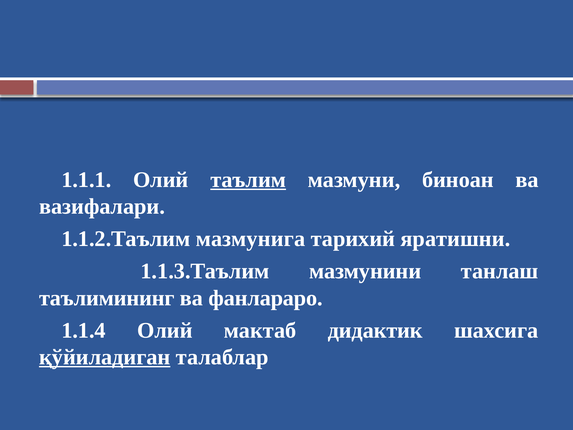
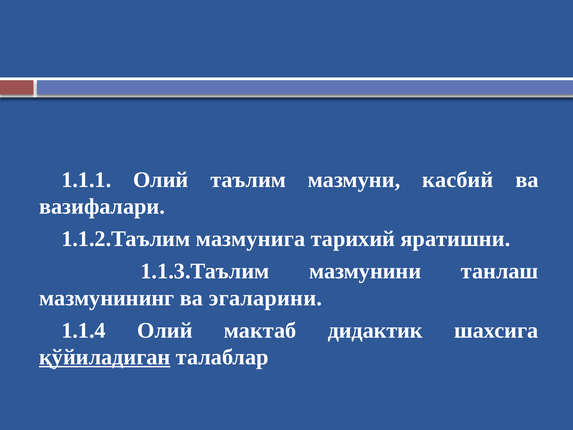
таълим underline: present -> none (248, 180)
биноан: биноан -> касбий (458, 180)
таълимининг: таълимининг -> мазмунининг (107, 298)
фанлараро: фанлараро -> эгаларини (265, 298)
